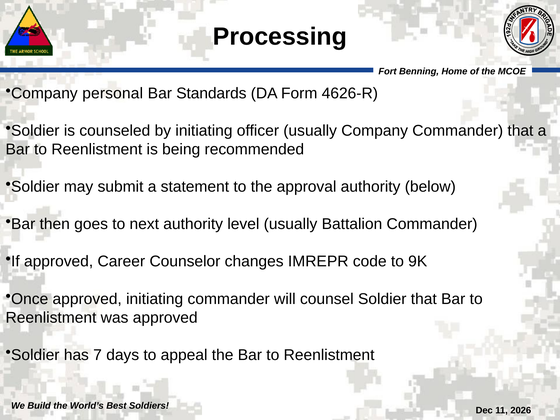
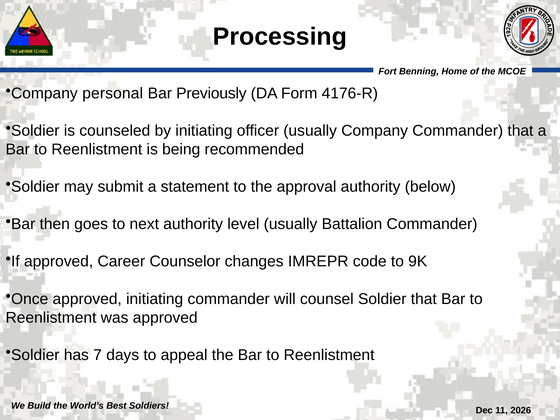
Standards: Standards -> Previously (211, 93)
4626-R: 4626-R -> 4176-R (350, 93)
